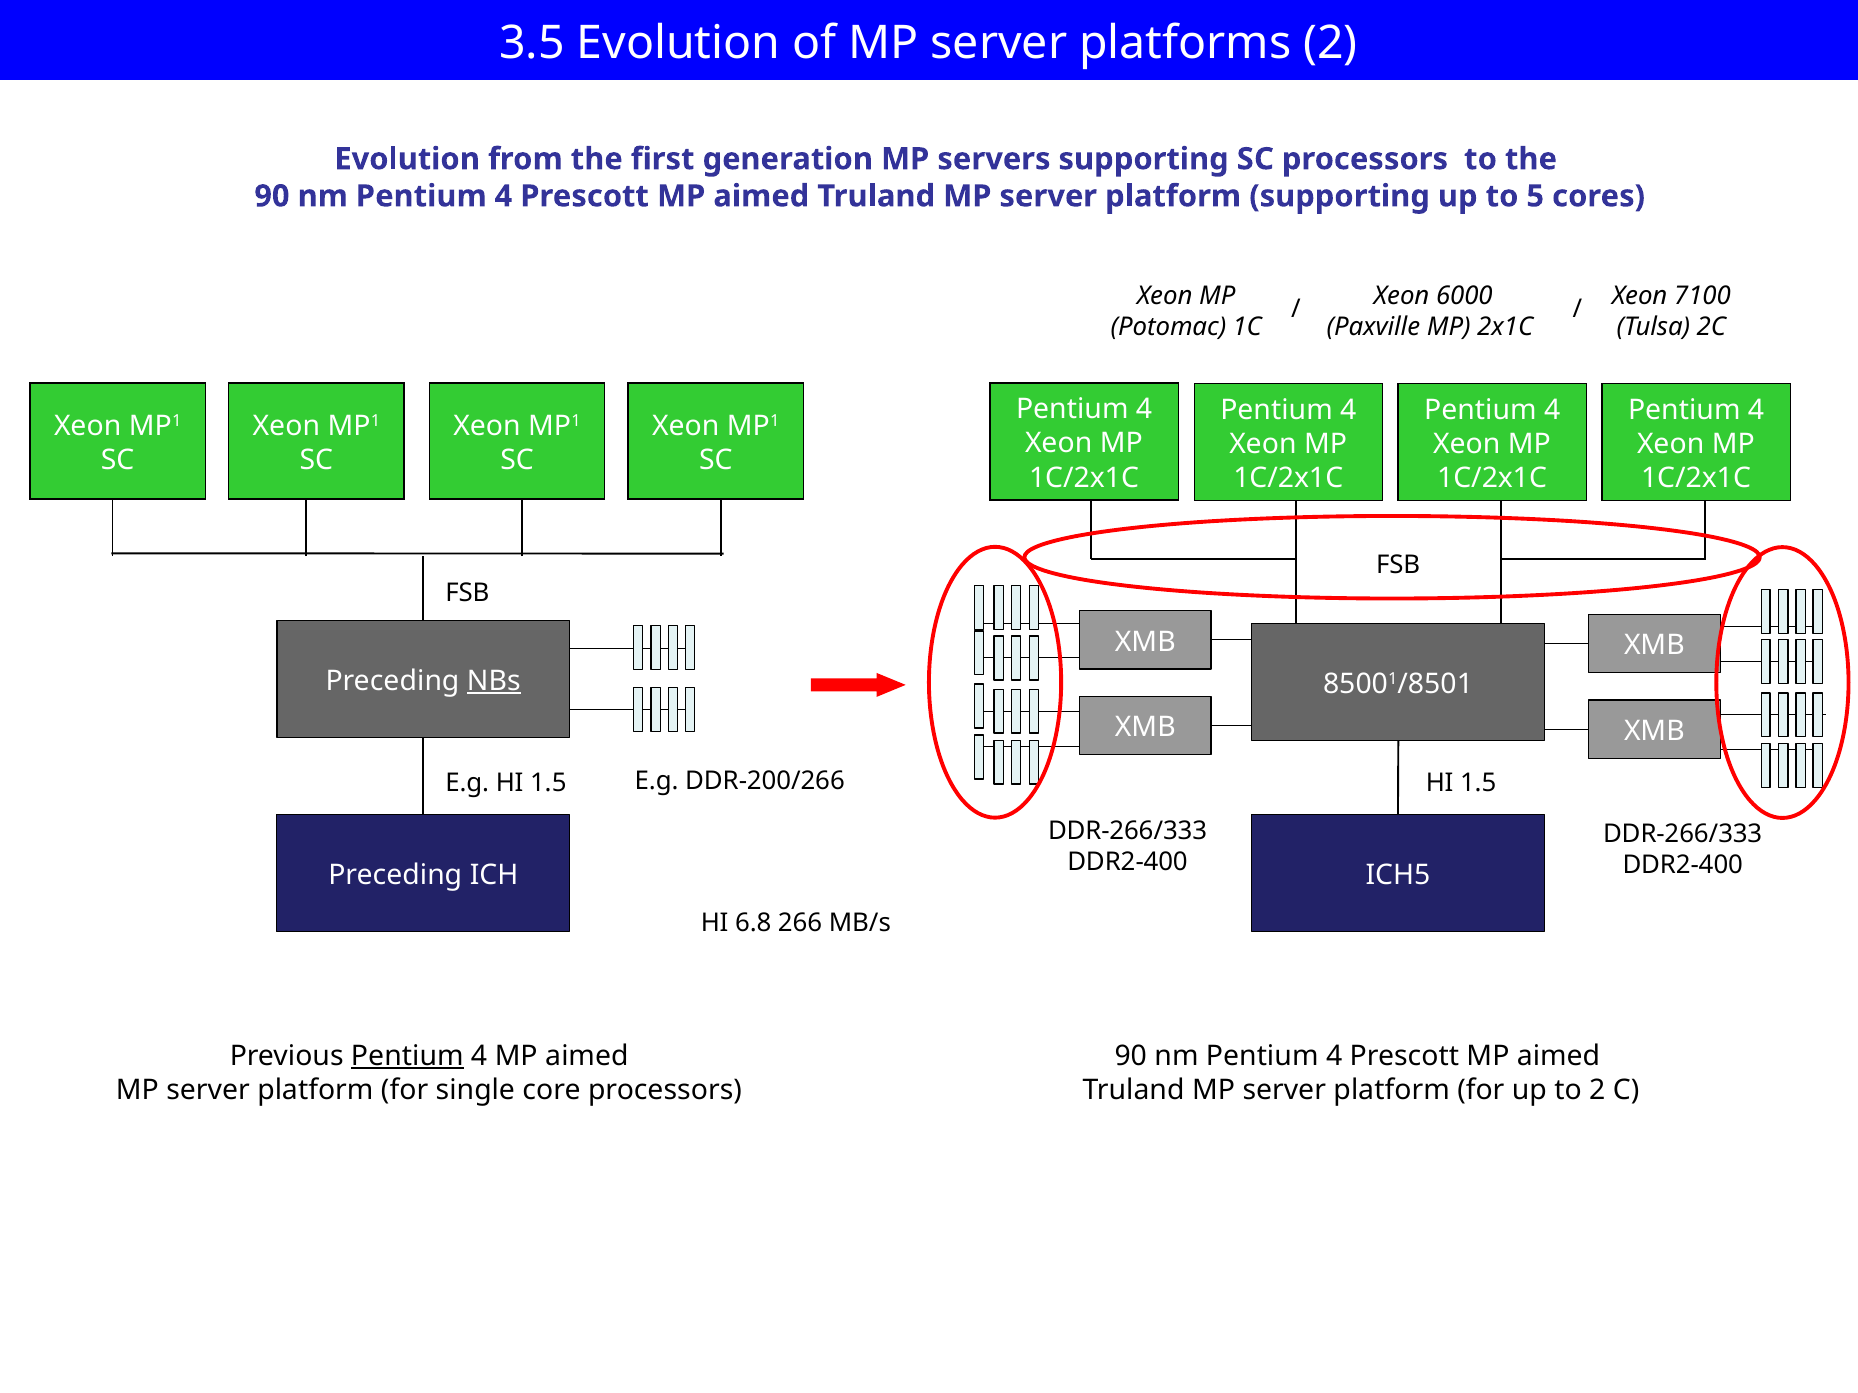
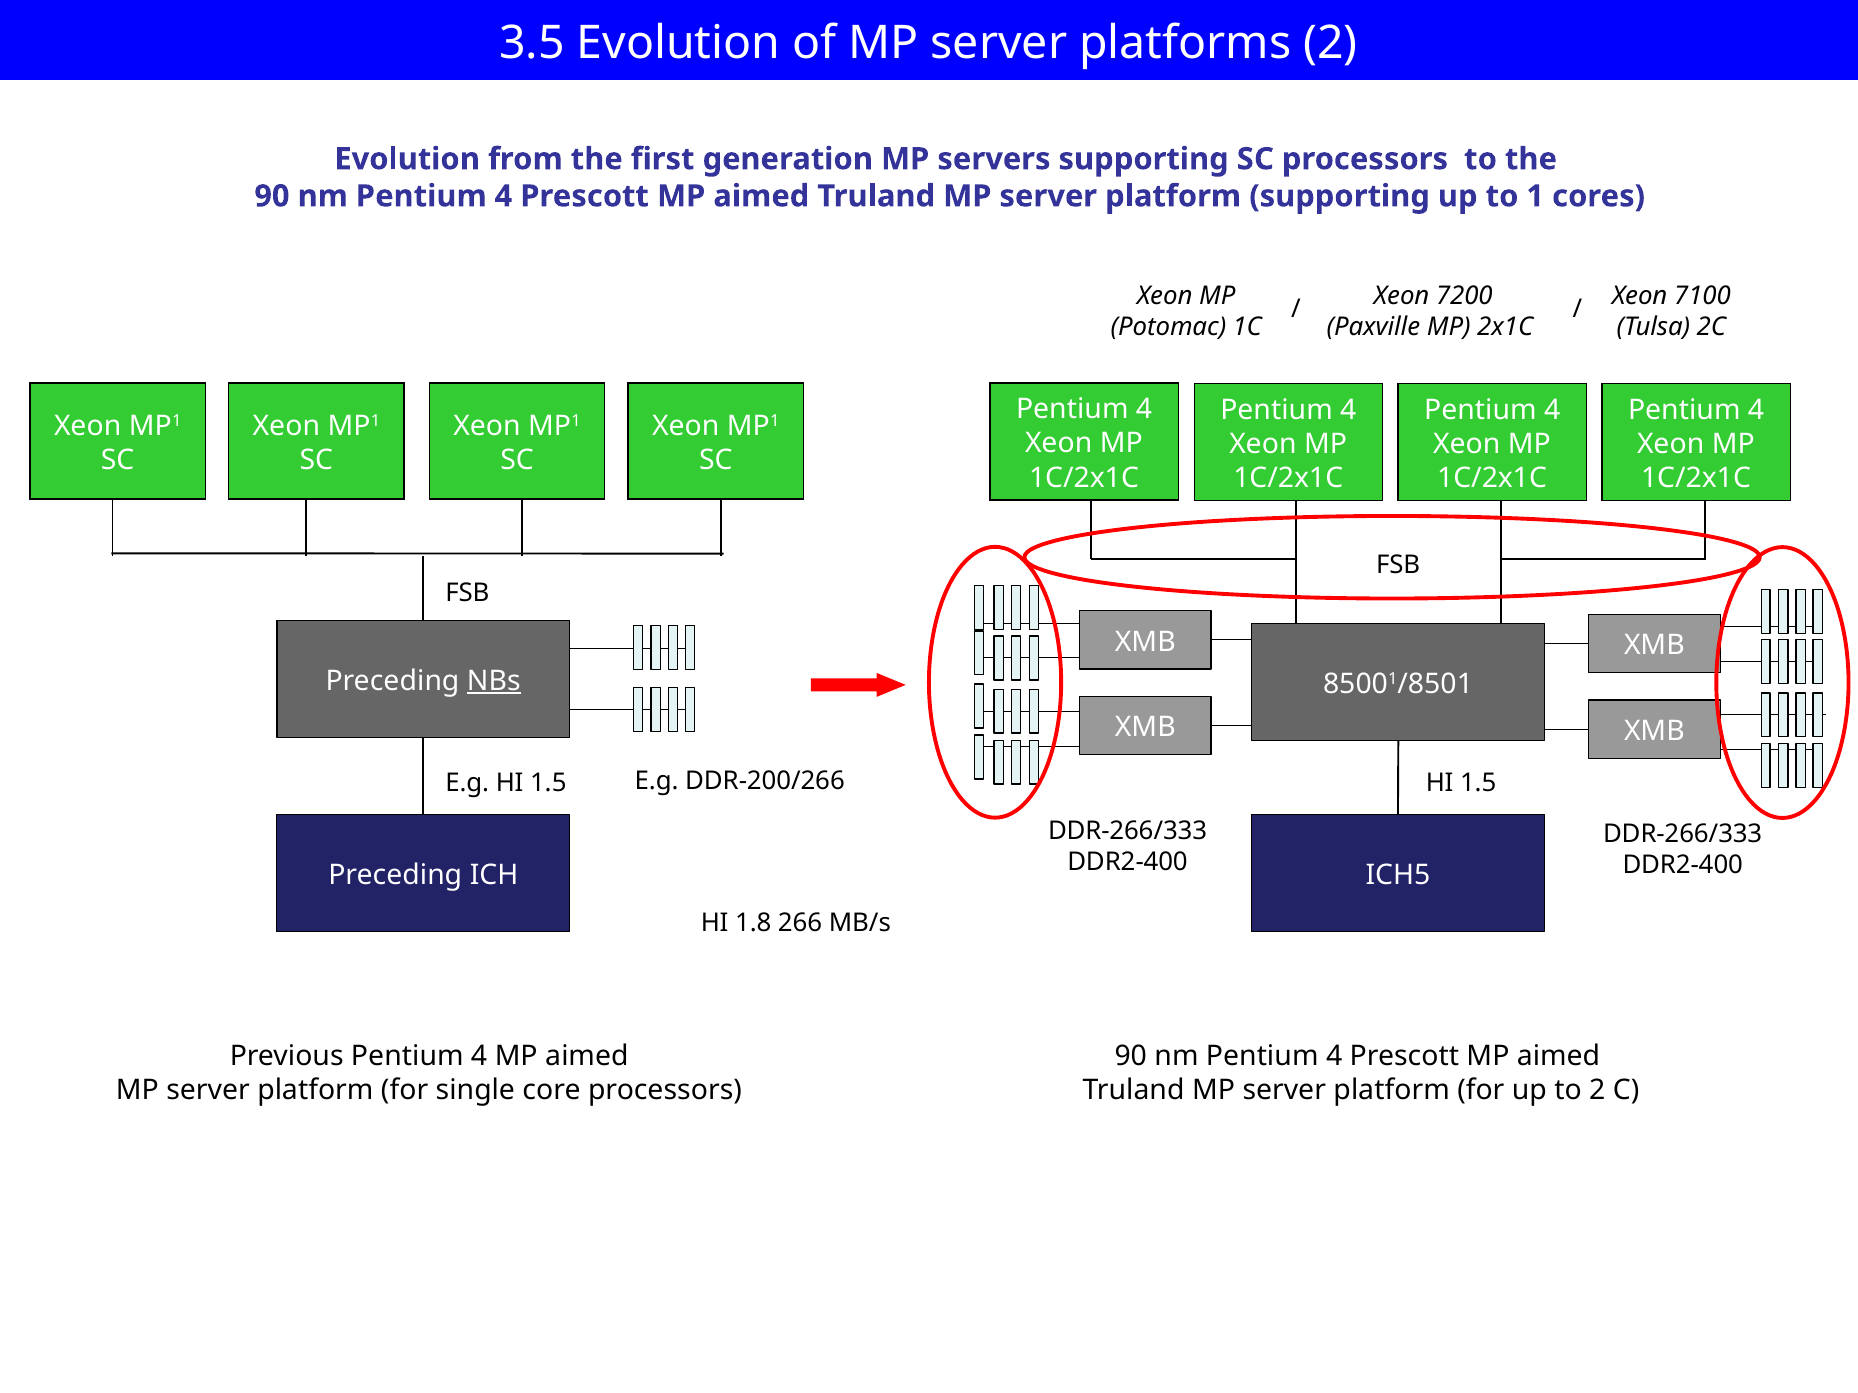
5: 5 -> 1 (1535, 196)
6000: 6000 -> 7200 (1464, 296)
6.8: 6.8 -> 1.8 (753, 923)
Pentium underline: present -> none (407, 1056)
